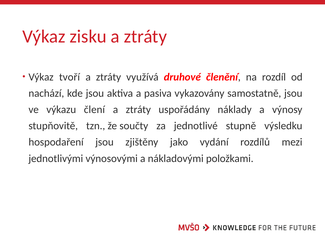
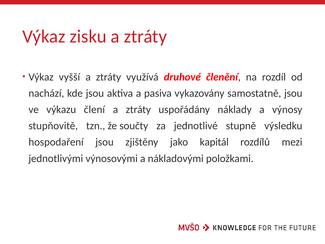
tvoří: tvoří -> vyšší (70, 77)
vydání: vydání -> kapitál (214, 142)
